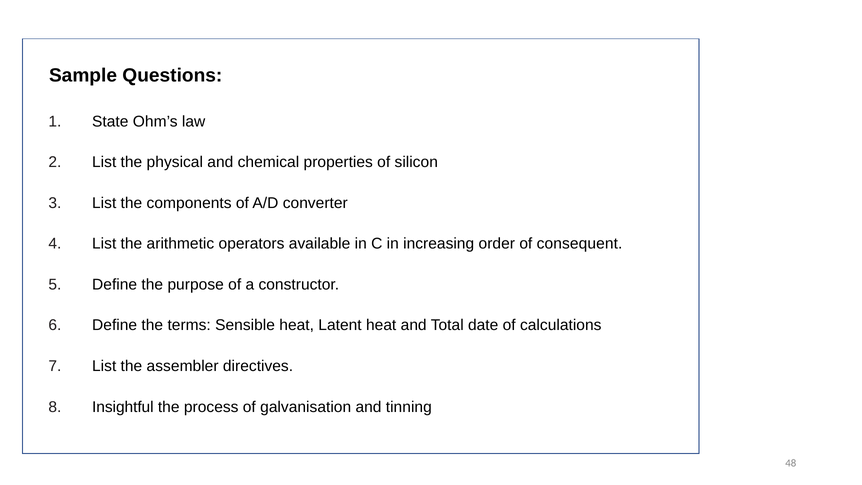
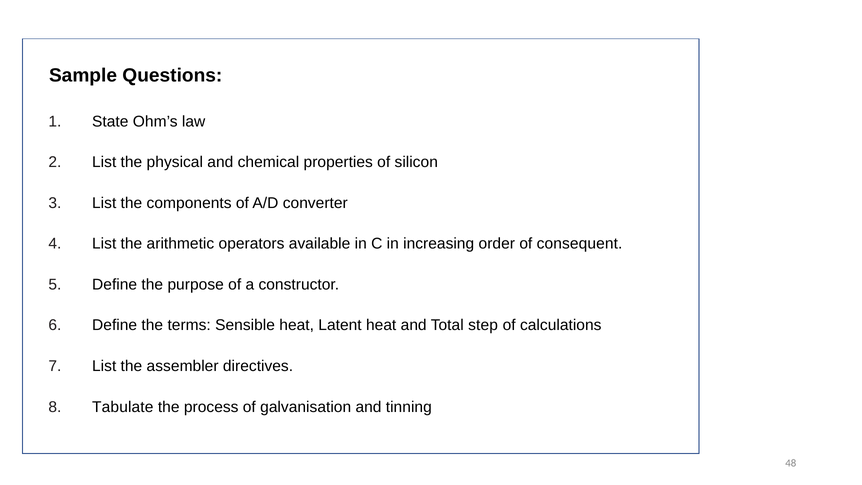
date: date -> step (483, 325)
Insightful: Insightful -> Tabulate (123, 407)
